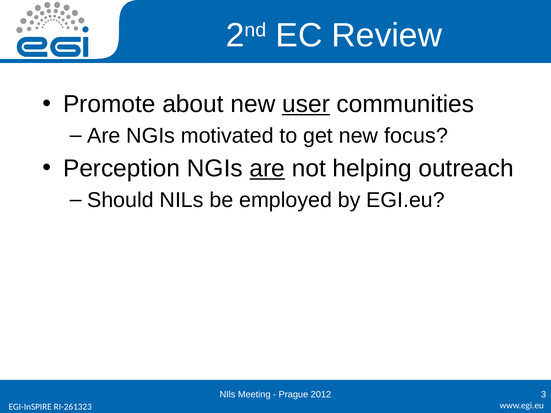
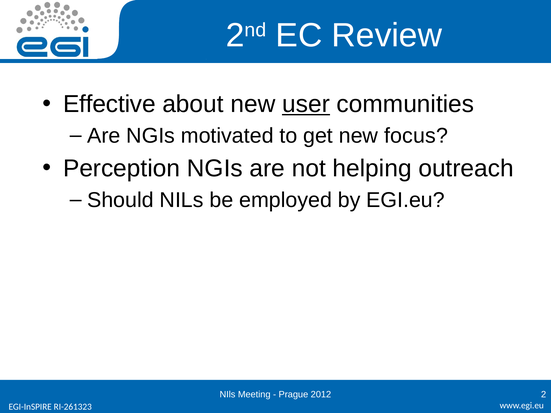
Promote: Promote -> Effective (109, 104)
are underline: present -> none (267, 169)
3: 3 -> 2 (544, 395)
